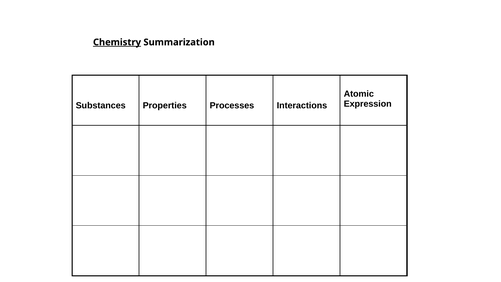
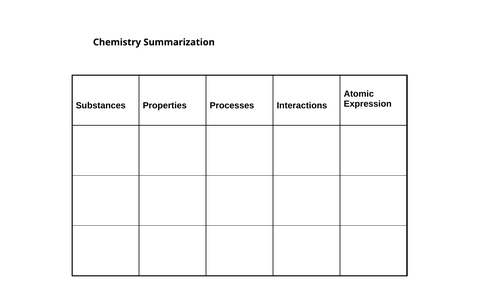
Chemistry underline: present -> none (117, 42)
